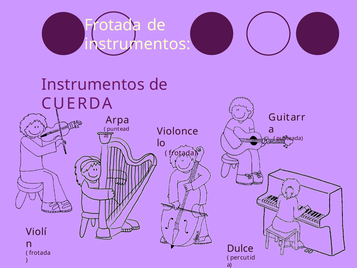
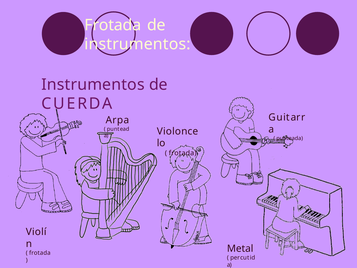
Dulce: Dulce -> Metal (240, 248)
